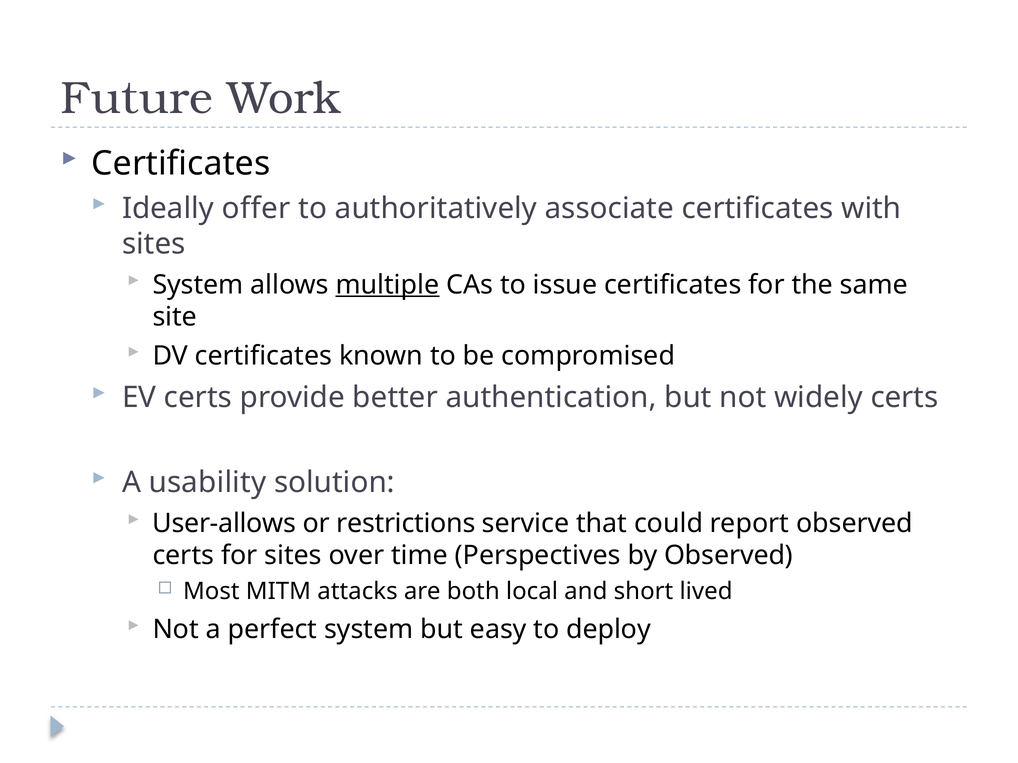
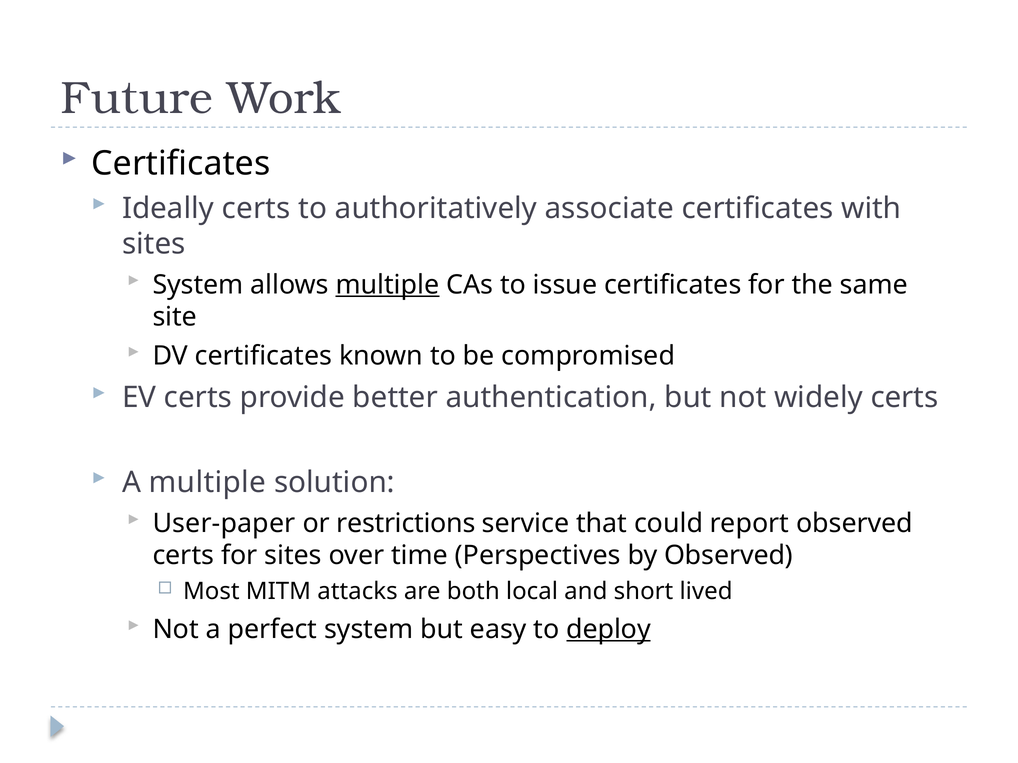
Ideally offer: offer -> certs (256, 208)
A usability: usability -> multiple (207, 483)
User-allows: User-allows -> User-paper (224, 524)
deploy underline: none -> present (609, 630)
